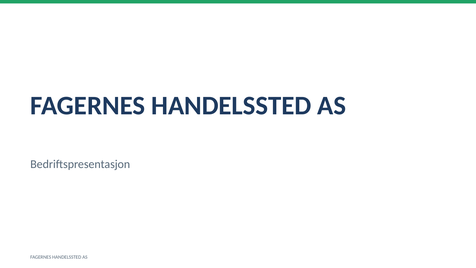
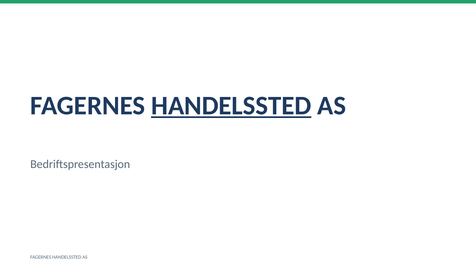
HANDELSSTED underline: none -> present (231, 106)
